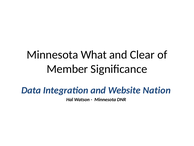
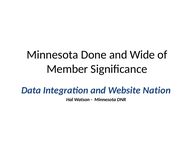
What: What -> Done (94, 55)
Clear: Clear -> Wide (142, 55)
